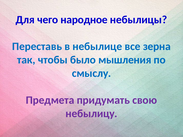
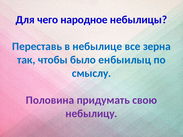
мышления: мышления -> енбыилыц (125, 60)
Предмета: Предмета -> Половина (50, 100)
